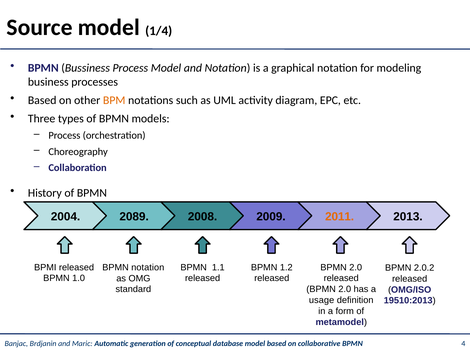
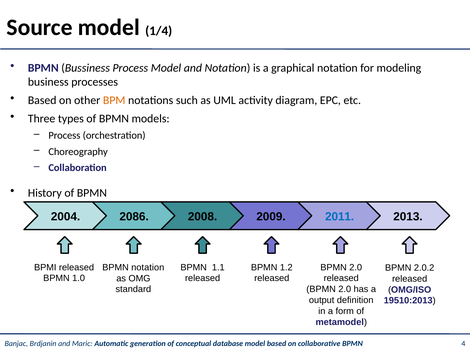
2089: 2089 -> 2086 (134, 217)
2011 colour: orange -> blue (340, 217)
usage: usage -> output (322, 301)
